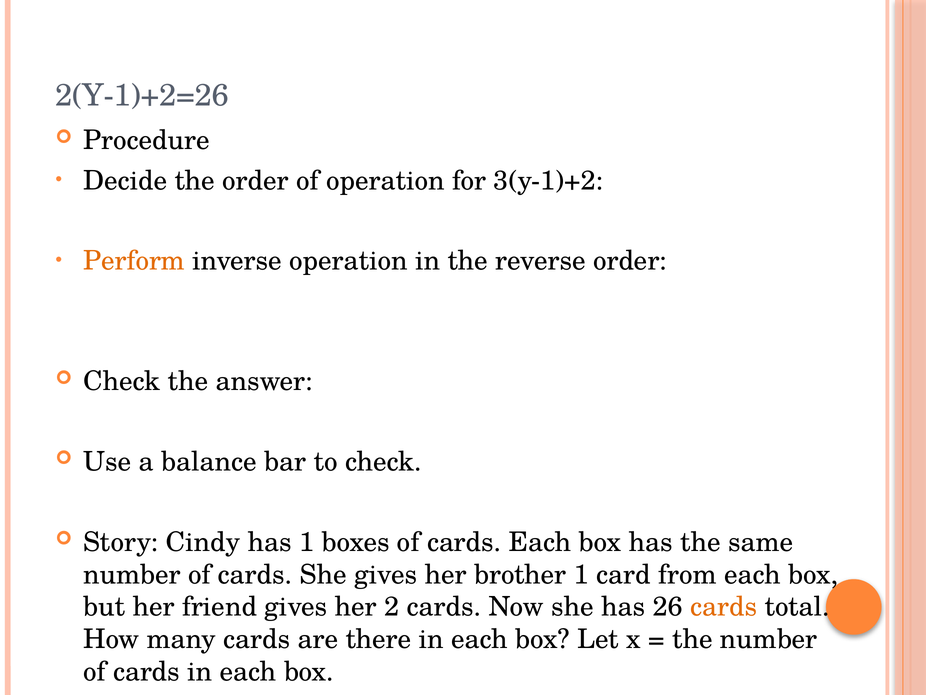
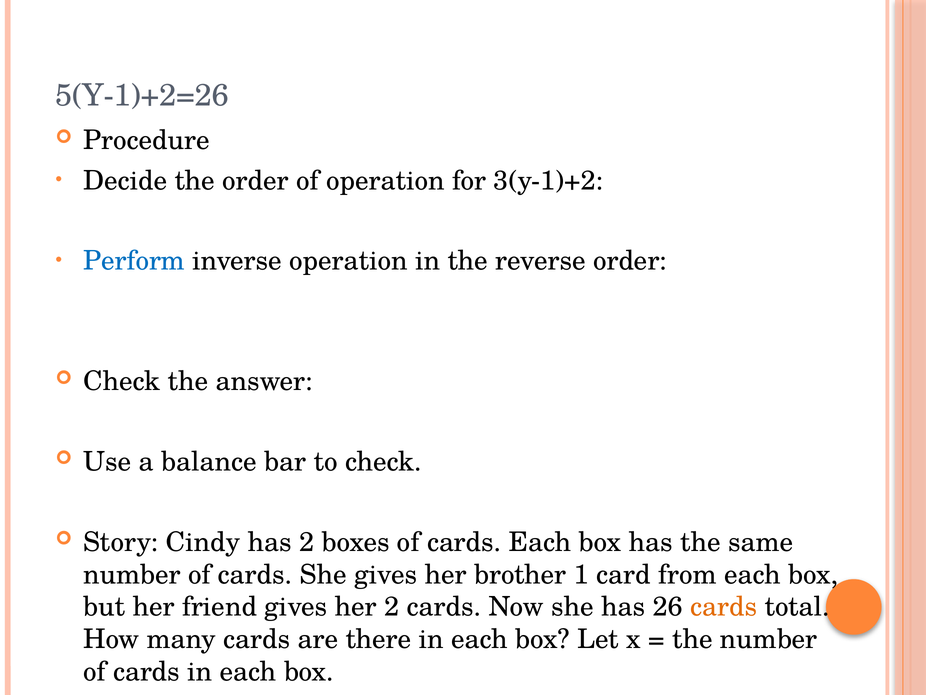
2(Y-1)+2=26: 2(Y-1)+2=26 -> 5(Y-1)+2=26 (142, 95)
Perform colour: orange -> blue (134, 261)
has 1: 1 -> 2 (307, 542)
